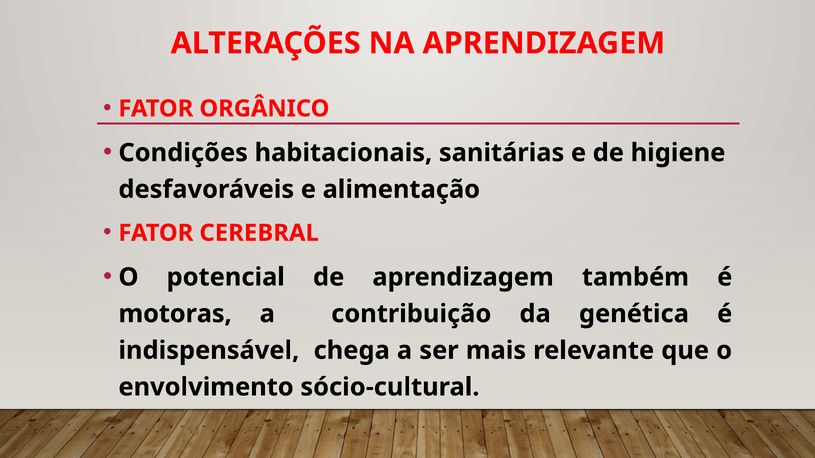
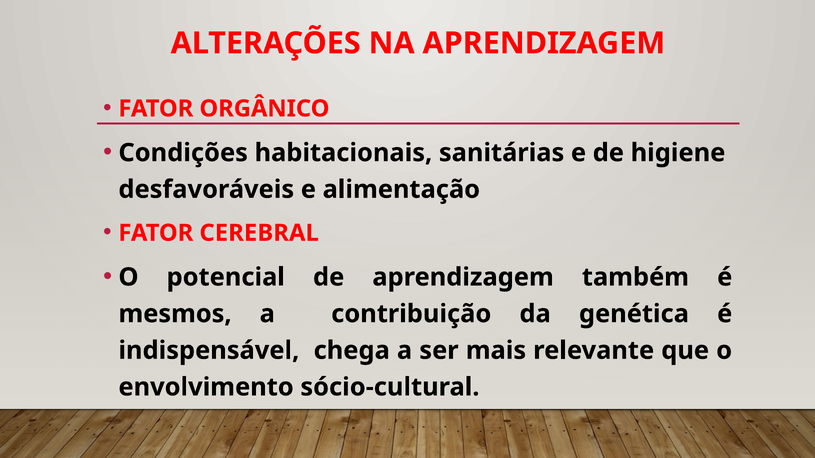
motoras: motoras -> mesmos (175, 314)
